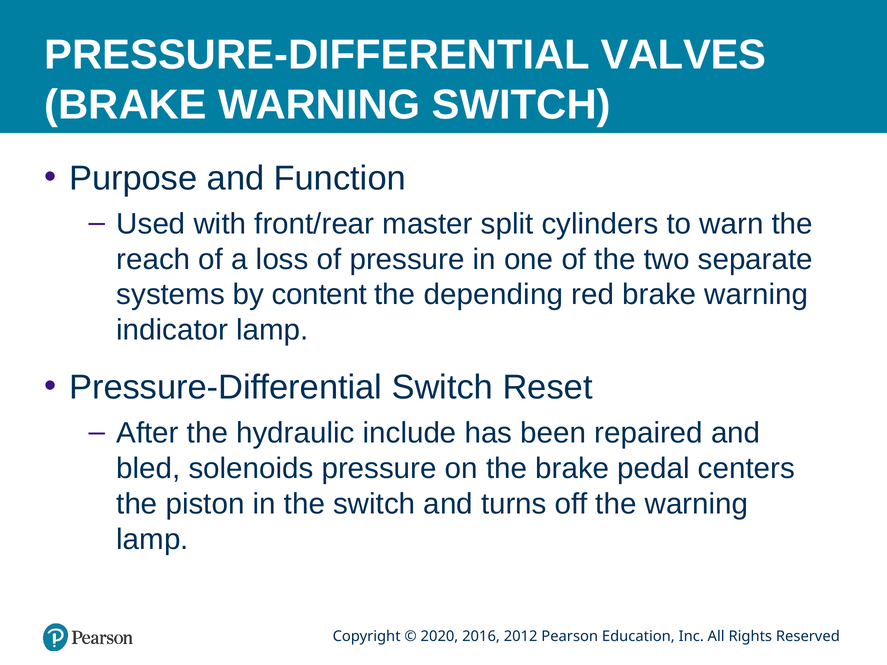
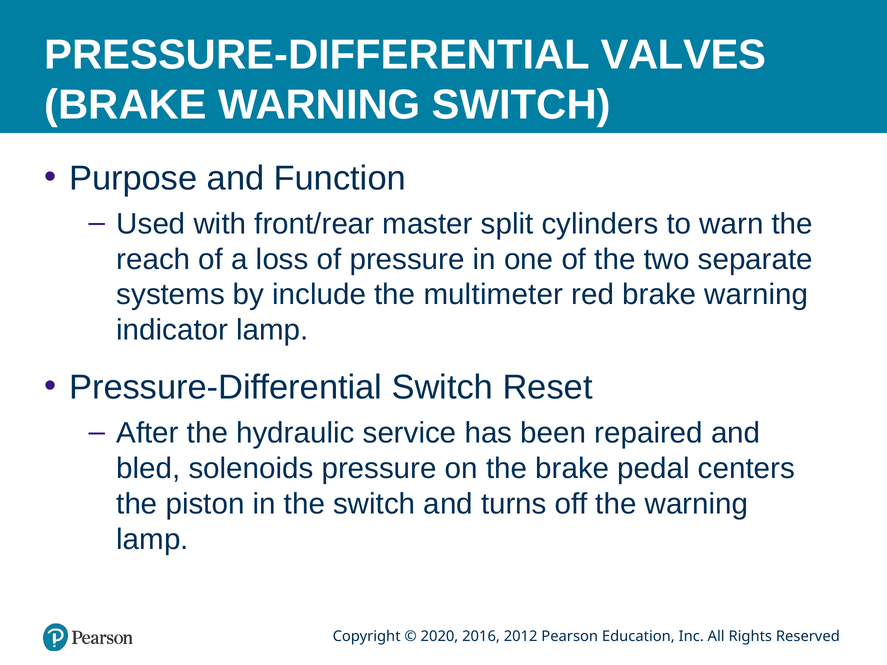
content: content -> include (319, 295)
depending: depending -> multimeter (493, 295)
include: include -> service (410, 433)
